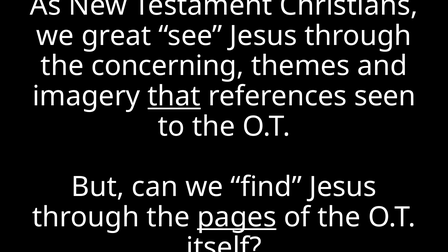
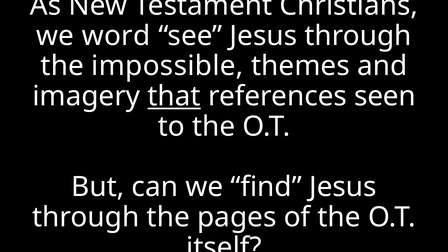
great: great -> word (116, 36)
concerning: concerning -> impossible (167, 66)
pages underline: present -> none (237, 217)
